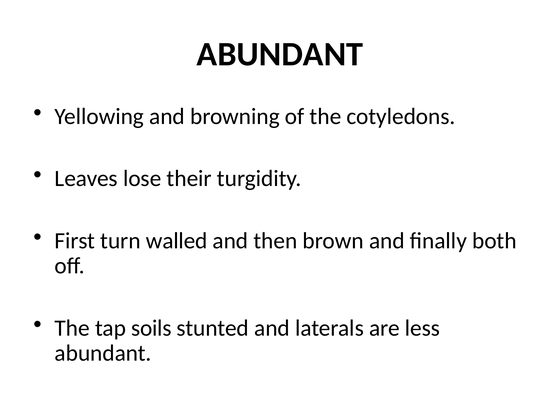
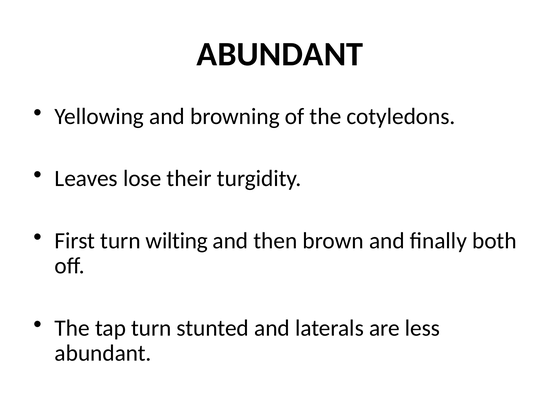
walled: walled -> wilting (177, 241)
tap soils: soils -> turn (151, 328)
